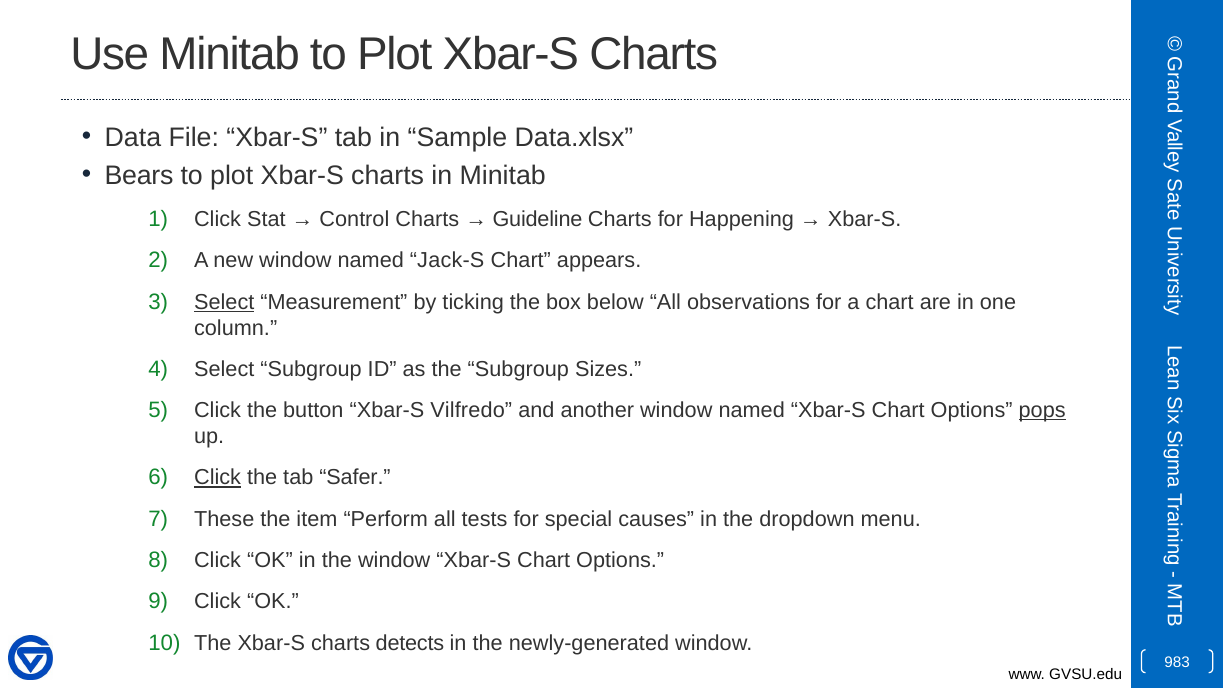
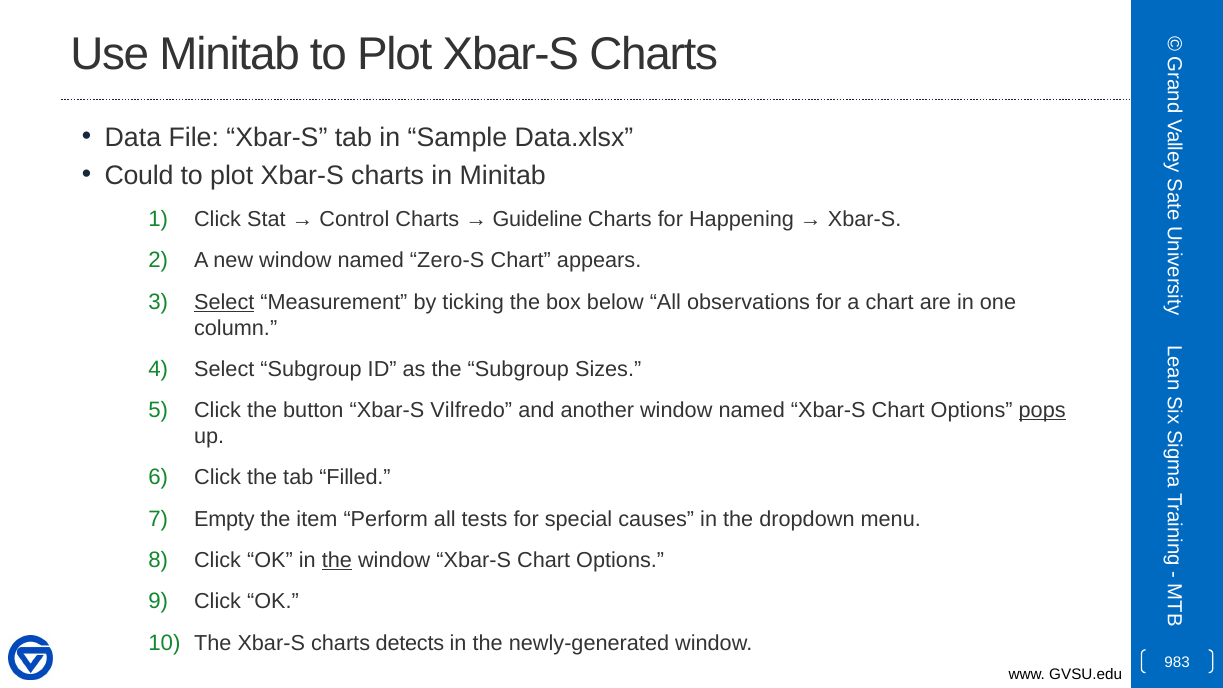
Bears: Bears -> Could (139, 175)
Jack-S: Jack-S -> Zero-S (447, 261)
Click underline: present -> none (218, 478)
Safer: Safer -> Filled (355, 478)
These: These -> Empty (224, 519)
the underline: none -> present (337, 560)
